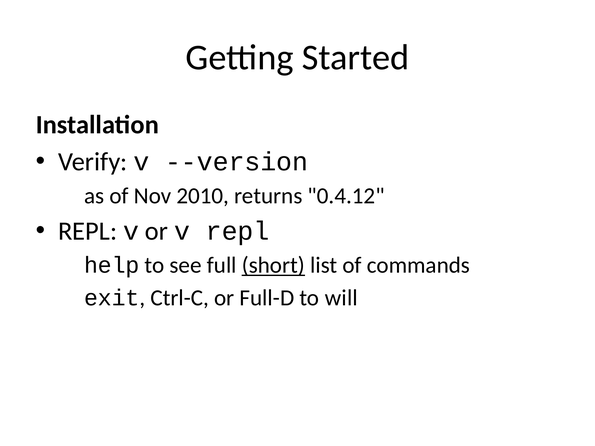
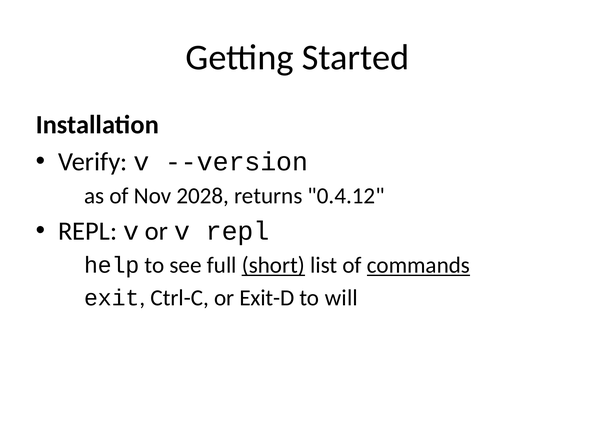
2010: 2010 -> 2028 (203, 196)
commands underline: none -> present (418, 265)
Full-D: Full-D -> Exit-D (267, 298)
